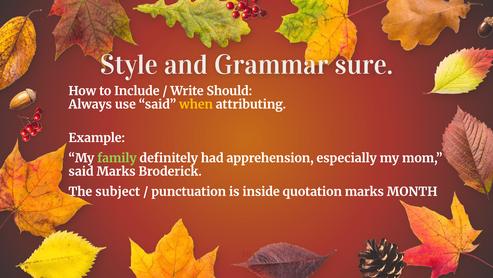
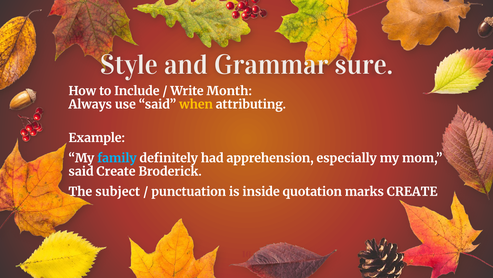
Should: Should -> Month (229, 91)
family colour: light green -> light blue (117, 158)
said Marks: Marks -> Create (116, 171)
marks MONTH: MONTH -> CREATE (412, 191)
